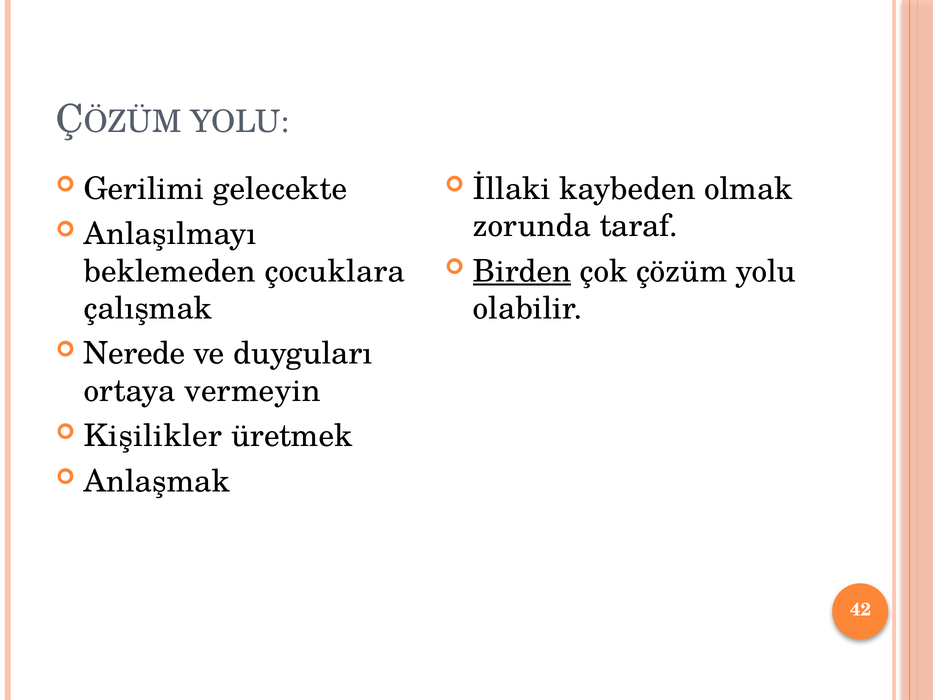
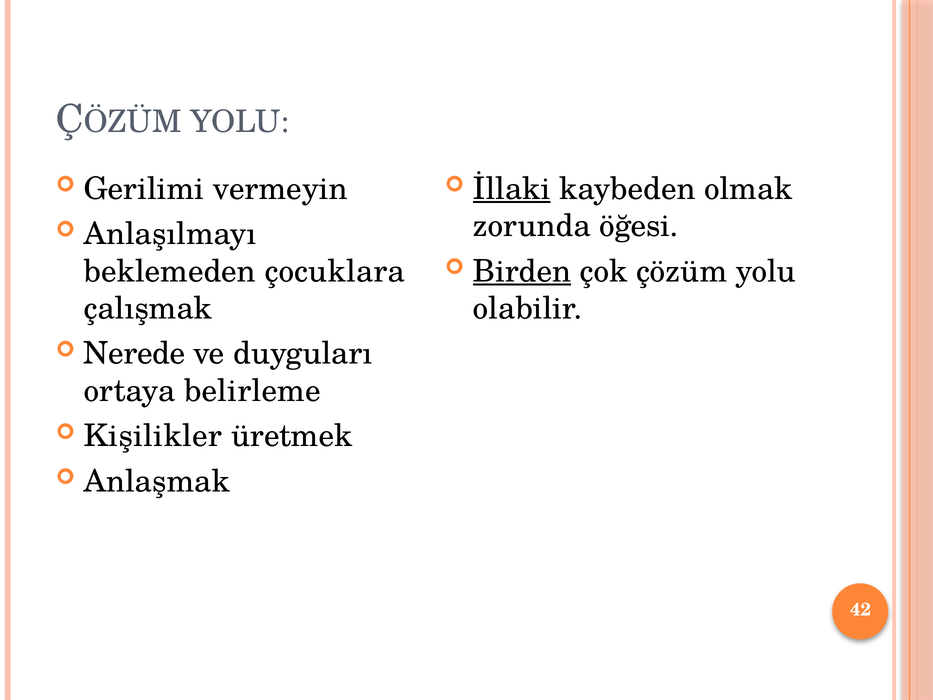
gelecekte: gelecekte -> vermeyin (280, 189)
İllaki underline: none -> present (512, 189)
taraf: taraf -> öğesi (639, 226)
vermeyin: vermeyin -> belirleme (252, 391)
